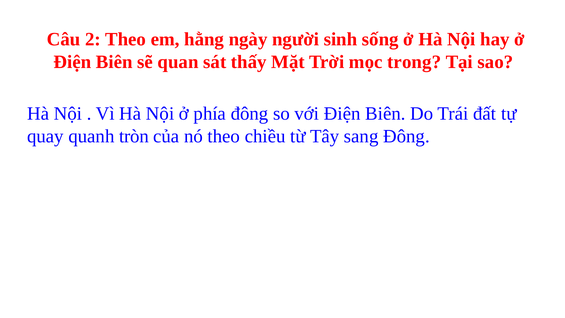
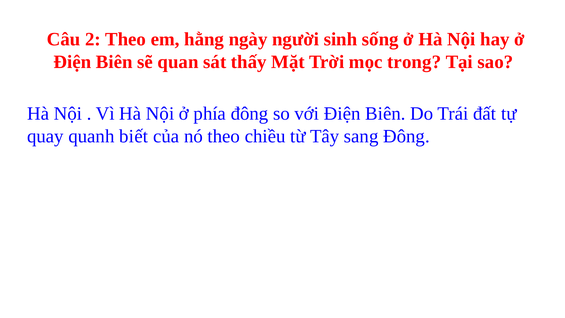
tròn: tròn -> biết (134, 136)
